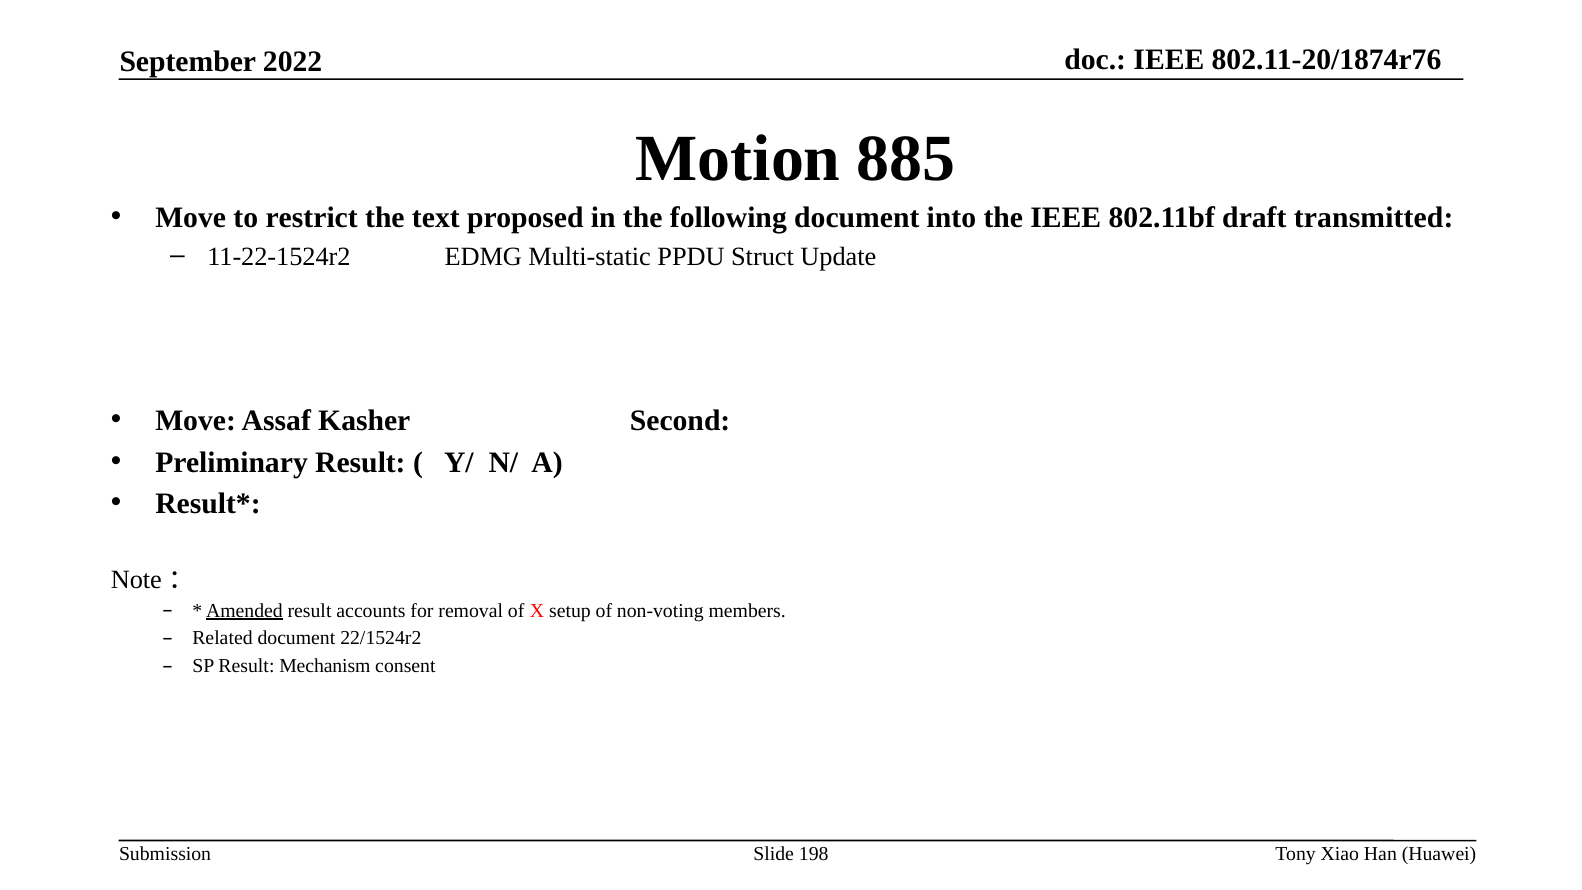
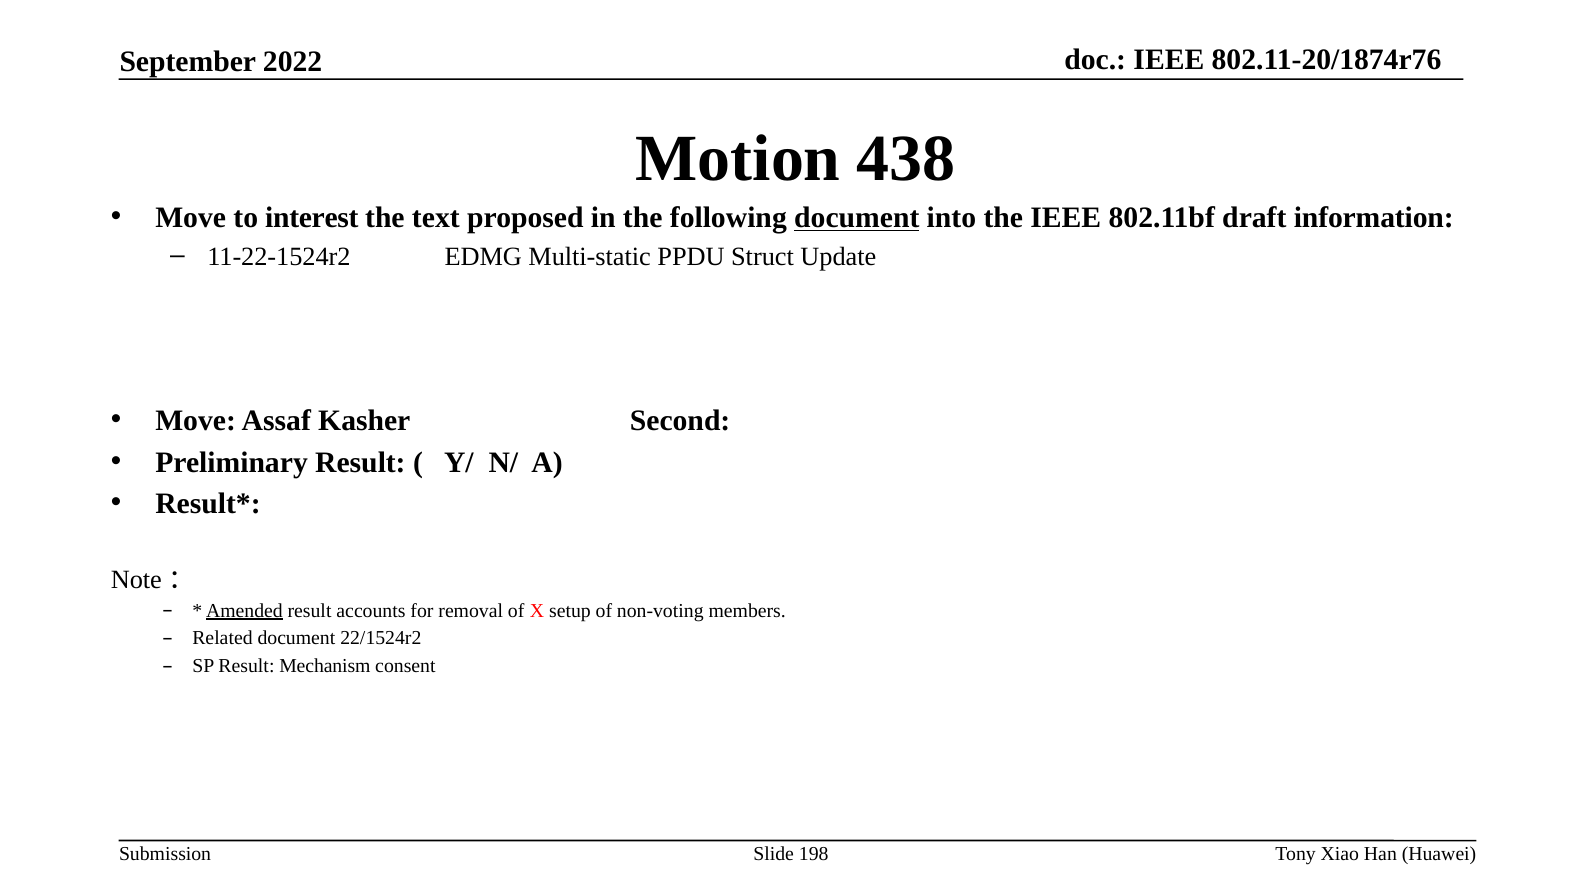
885: 885 -> 438 (906, 159)
restrict: restrict -> interest (312, 218)
document underline: none -> present (857, 218)
transmitted: transmitted -> information (1374, 218)
